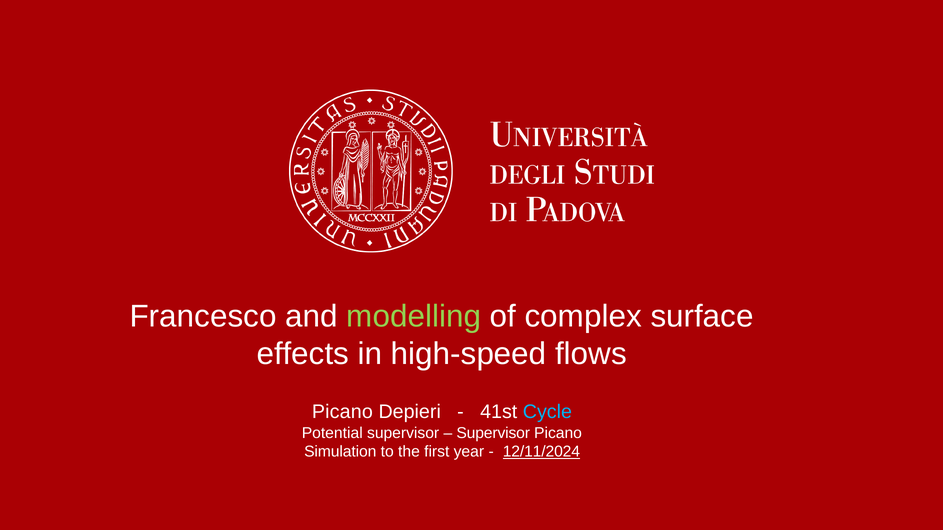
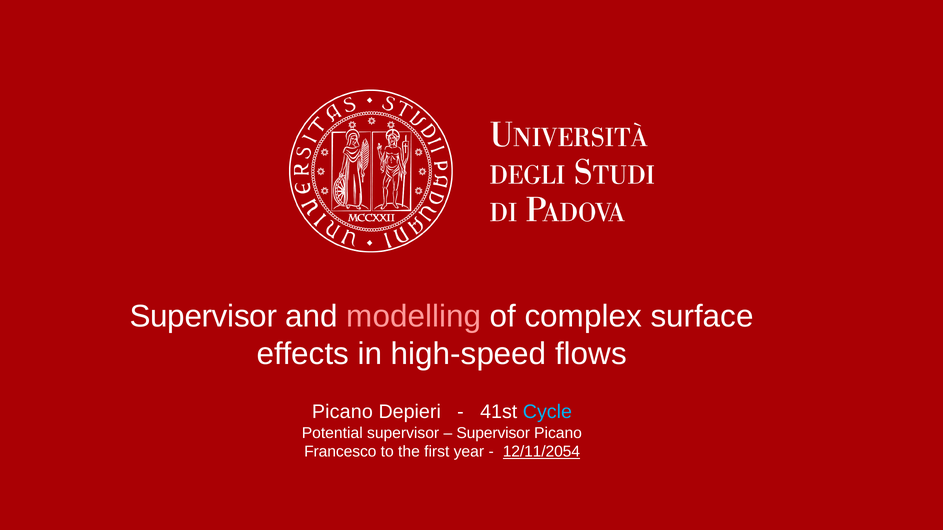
Francesco: Francesco -> Supervisor (203, 316)
modelling colour: light green -> pink (414, 316)
Simulation: Simulation -> Francesco (340, 452)
12/11/2024: 12/11/2024 -> 12/11/2054 (541, 452)
